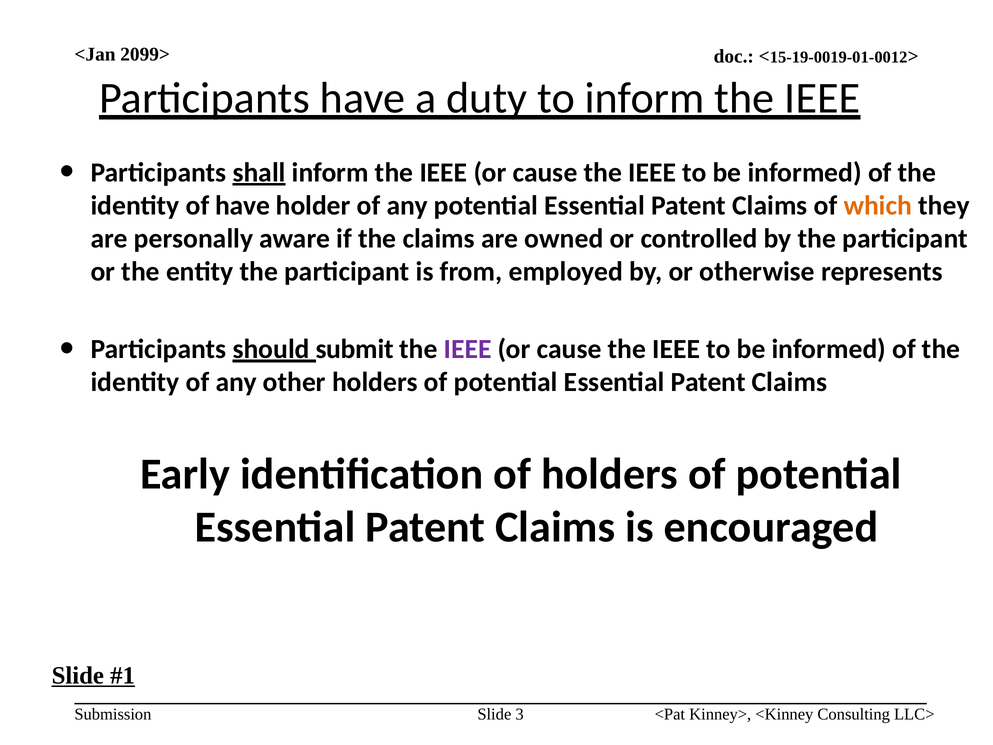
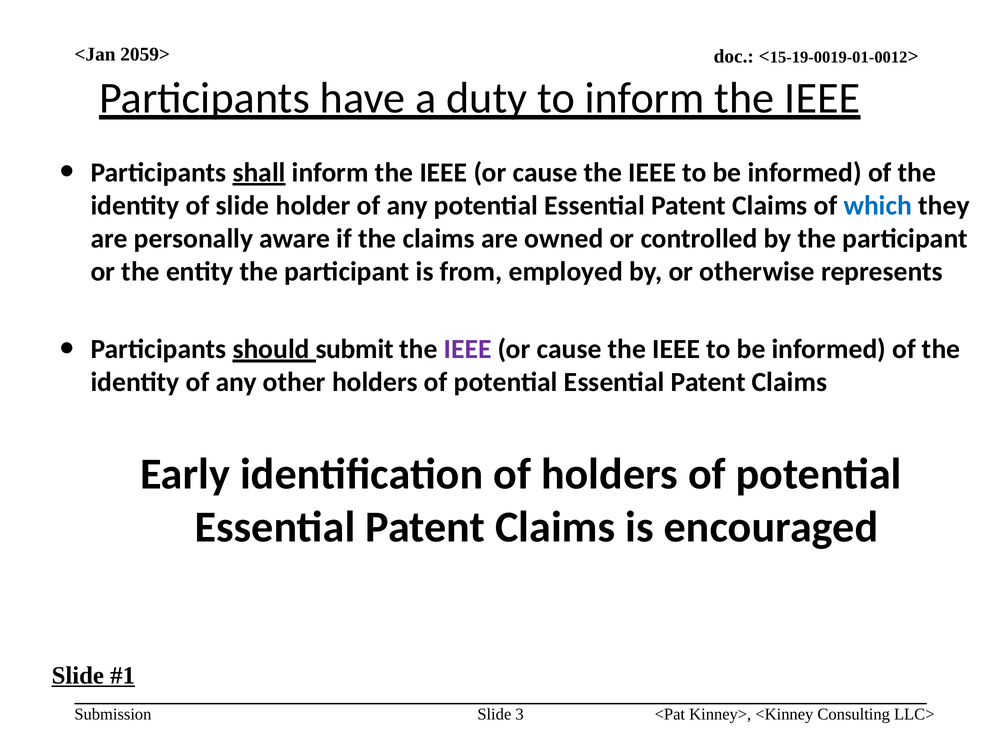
2099>: 2099> -> 2059> (145, 55)
of have: have -> slide (242, 206)
which colour: orange -> blue (878, 206)
